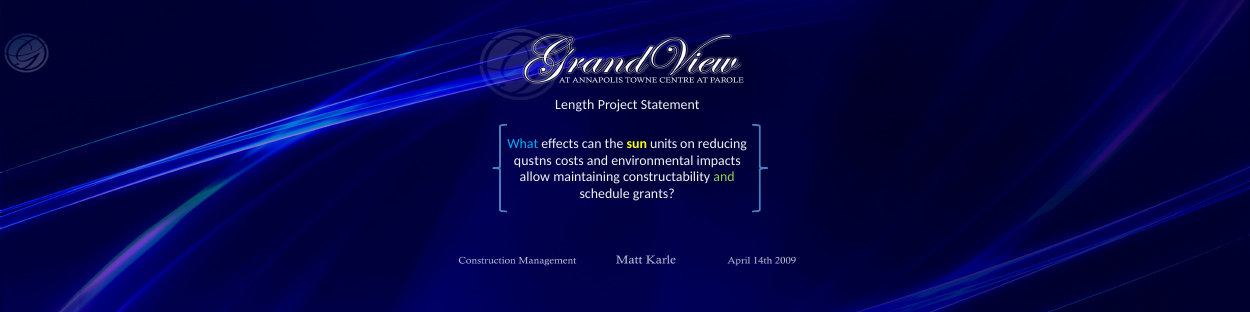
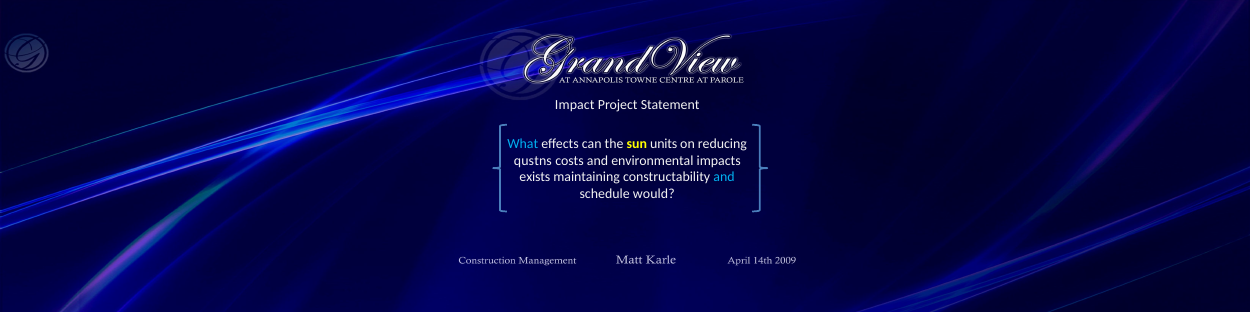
Length: Length -> Impact (575, 105)
allow: allow -> exists (535, 177)
and colour: light green -> light blue (724, 177)
grants: grants -> would (654, 194)
